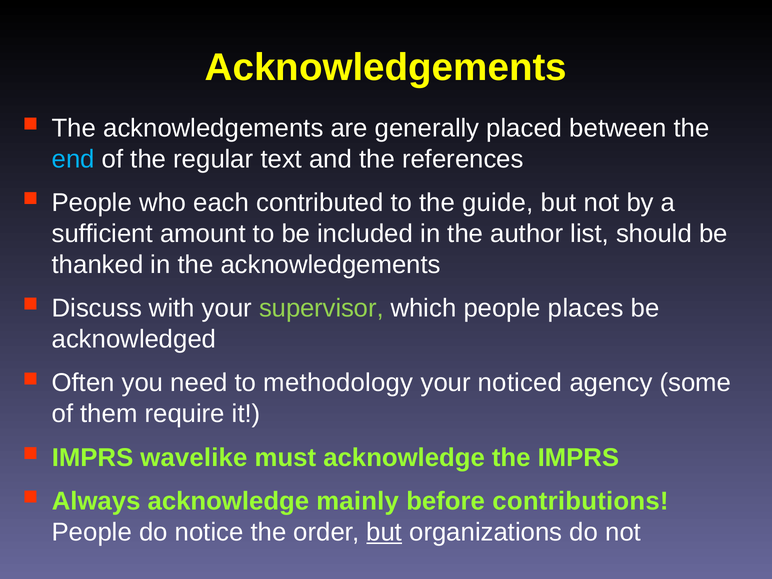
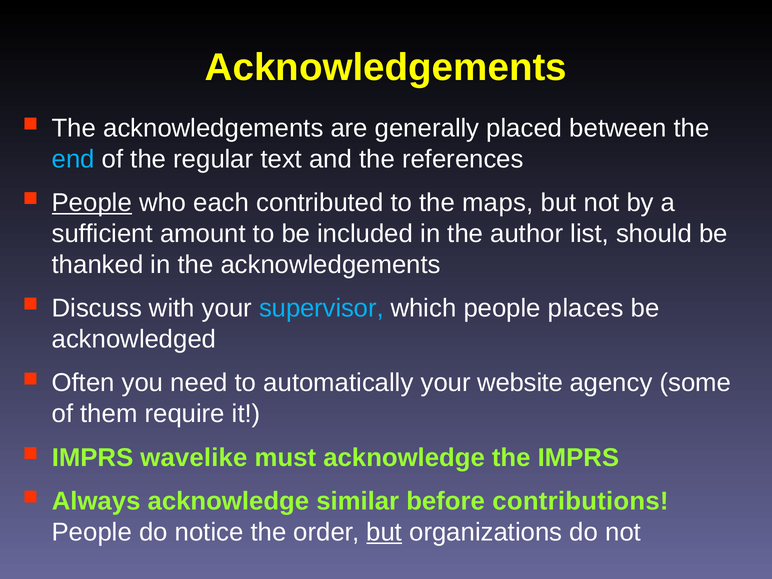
People underline: none -> present (92, 203)
guide: guide -> maps (498, 203)
supervisor colour: light green -> light blue (321, 308)
methodology: methodology -> automatically (338, 383)
noticed: noticed -> website (520, 383)
mainly: mainly -> similar (358, 501)
